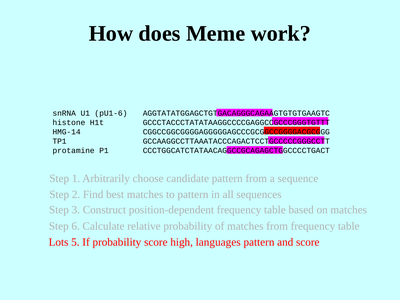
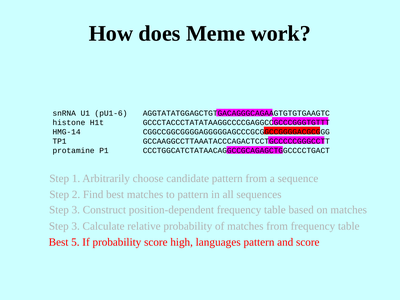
6: 6 -> 3 (76, 226)
Lots: Lots -> Best (59, 242)
